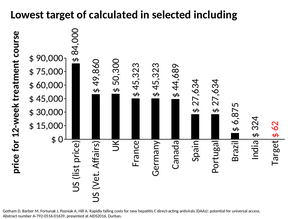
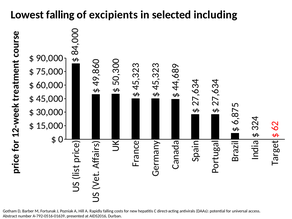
Lowest target: target -> falling (60, 15)
calculated: calculated -> excipients (113, 15)
